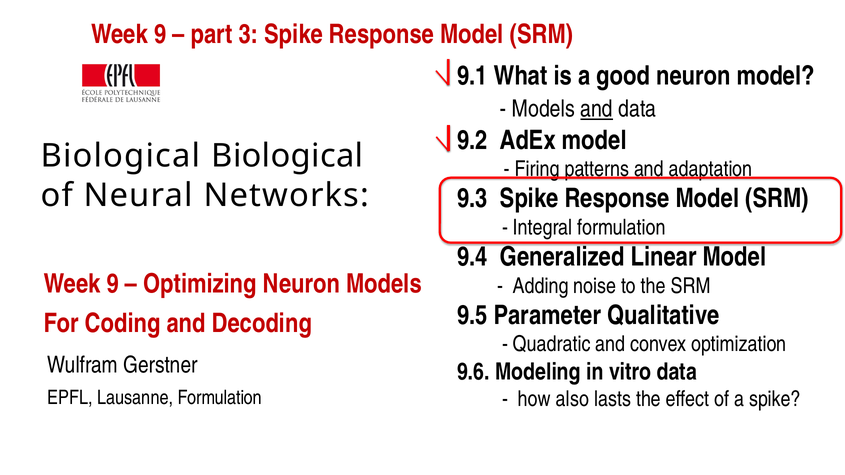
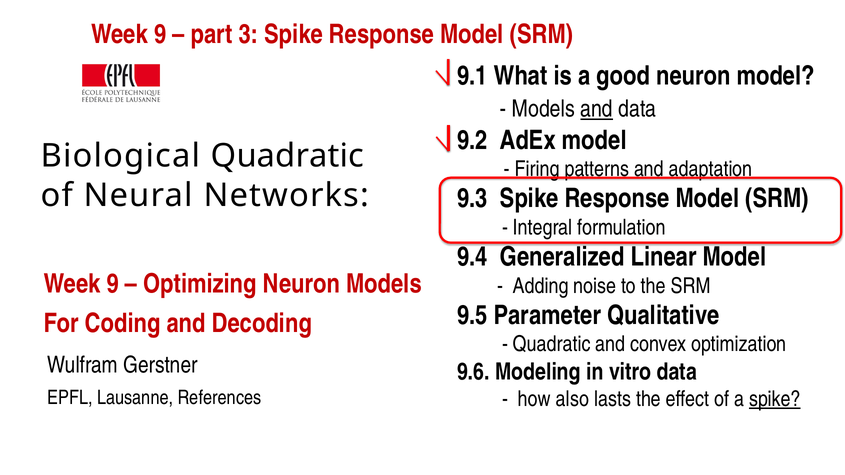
Biological Biological: Biological -> Quadratic (288, 156)
Lausanne Formulation: Formulation -> References (220, 398)
spike underline: none -> present (775, 399)
